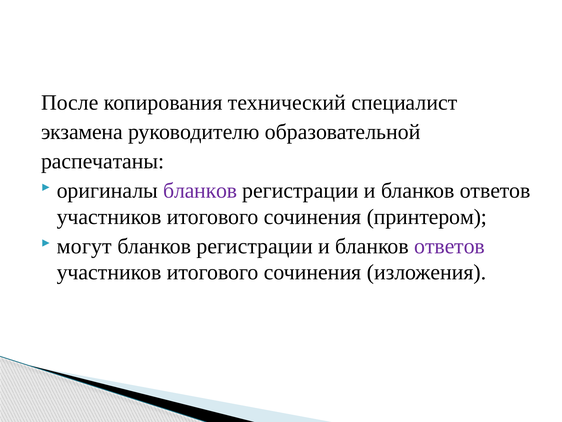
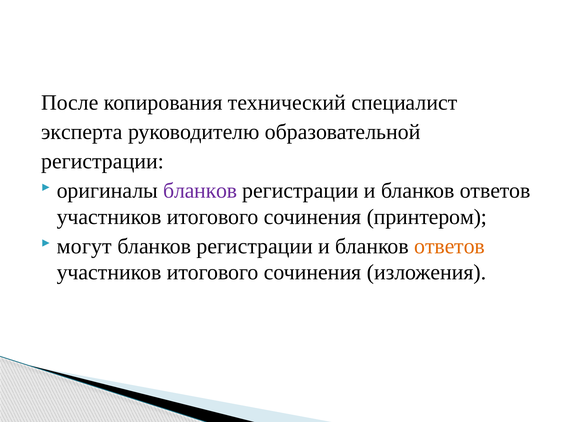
экзамена: экзамена -> эксперта (82, 132)
распечатаны: распечатаны -> регистрации (103, 161)
ответов colour: purple -> orange (450, 246)
